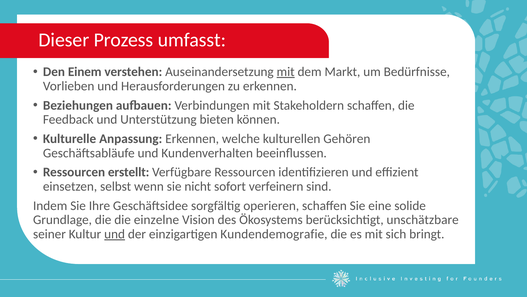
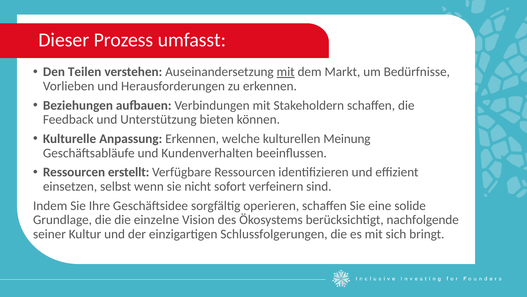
Einem: Einem -> Teilen (85, 72)
Gehören: Gehören -> Meinung (347, 139)
unschätzbare: unschätzbare -> nachfolgende (423, 220)
und underline: present -> none (115, 234)
Kundendemografie: Kundendemografie -> Schlussfolgerungen (274, 234)
